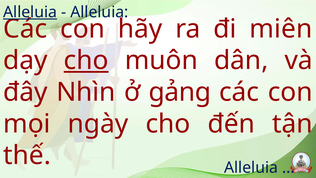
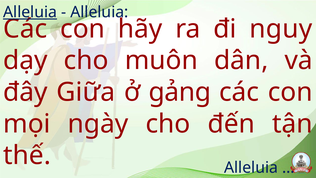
miên: miên -> nguy (281, 29)
cho underline: present -> none (86, 60)
Nhìn: Nhìn -> Giữa (86, 92)
